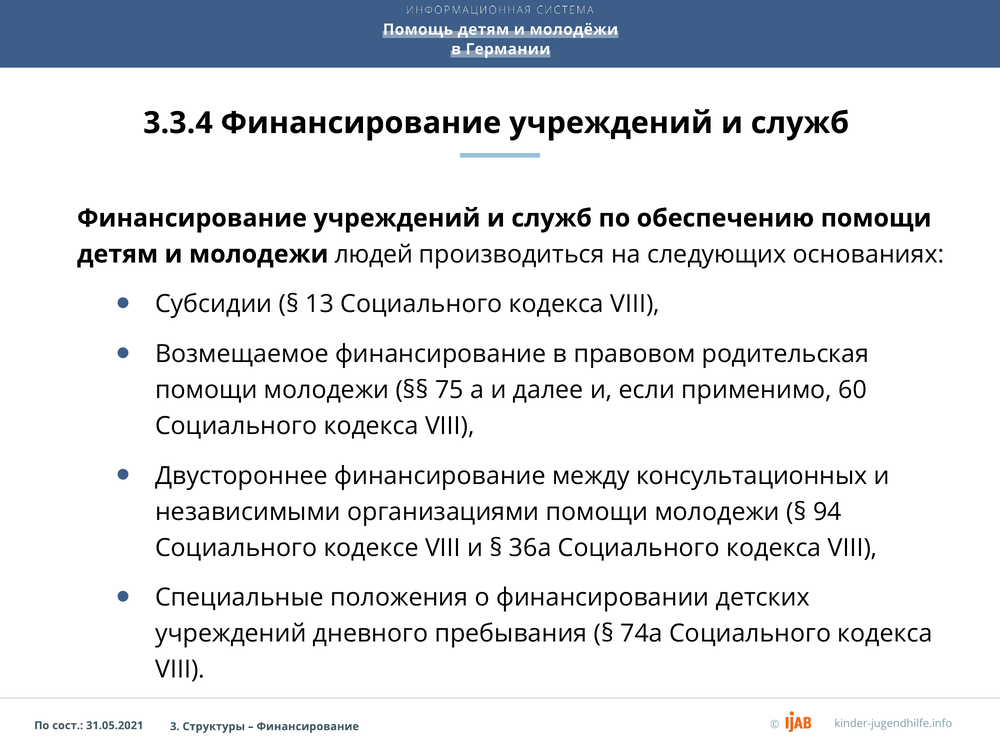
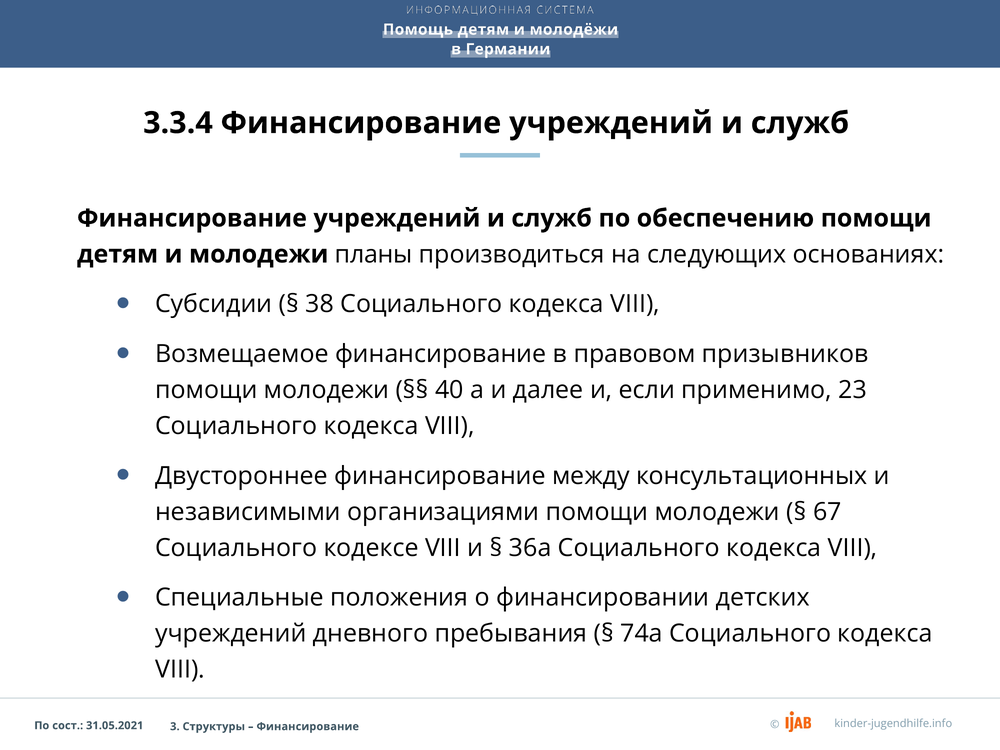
людей: людей -> планы (374, 254)
13: 13 -> 38 (320, 304)
родительская: родительская -> призывников (785, 354)
75: 75 -> 40 (450, 390)
60: 60 -> 23 (853, 390)
94: 94 -> 67 (827, 512)
